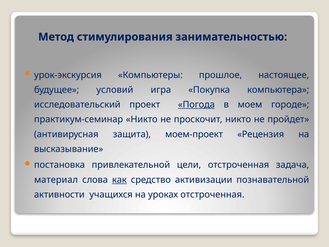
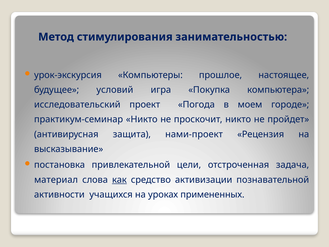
Погода underline: present -> none (196, 105)
моем-проект: моем-проект -> нами-проект (194, 134)
уроках отстроченная: отстроченная -> примененных (212, 194)
